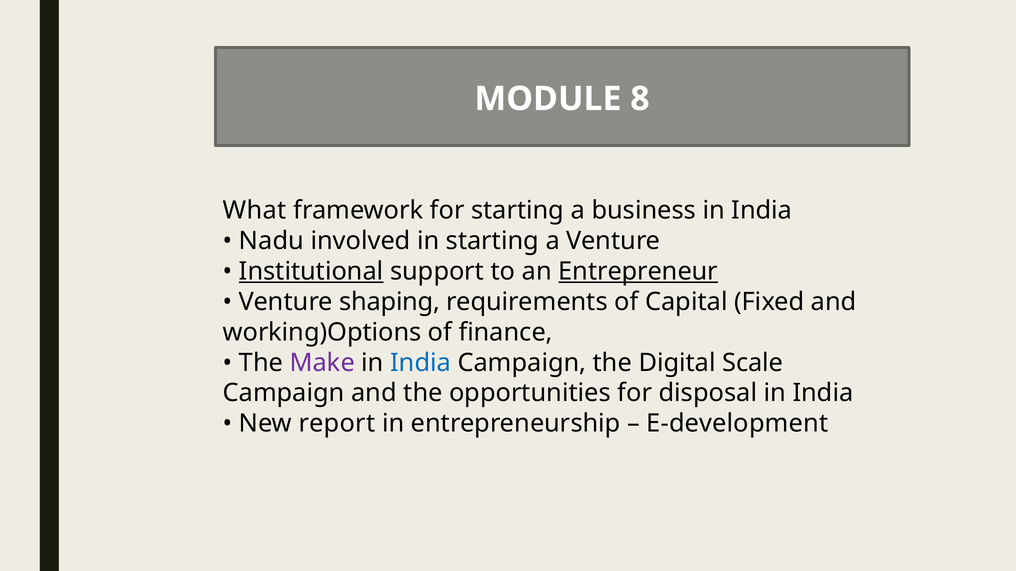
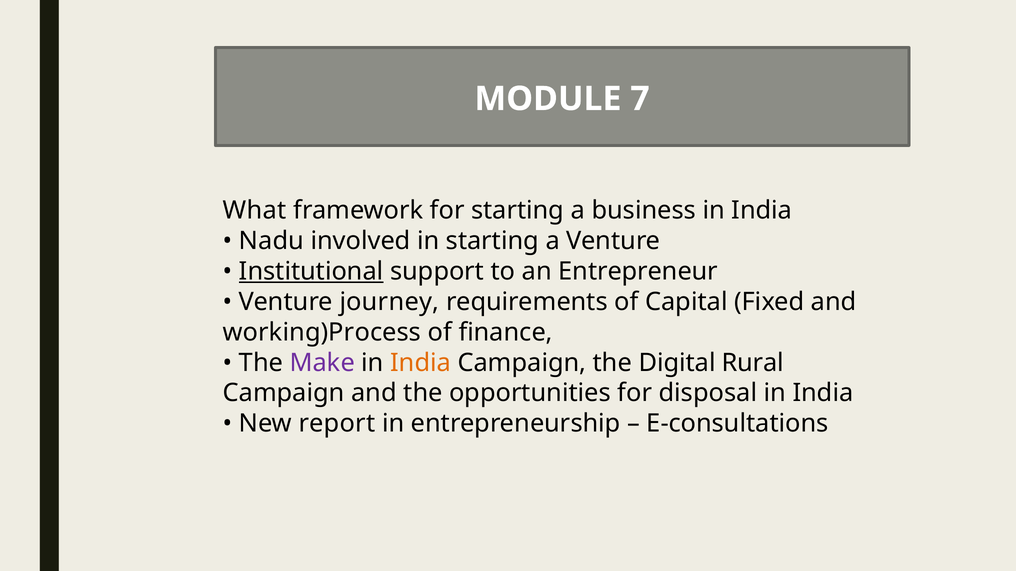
8: 8 -> 7 (640, 99)
Entrepreneur underline: present -> none (638, 272)
shaping: shaping -> journey (389, 302)
working)Options: working)Options -> working)Process (322, 333)
India colour: blue -> orange (421, 363)
Scale: Scale -> Rural (753, 363)
E-development: E-development -> E-consultations (737, 424)
